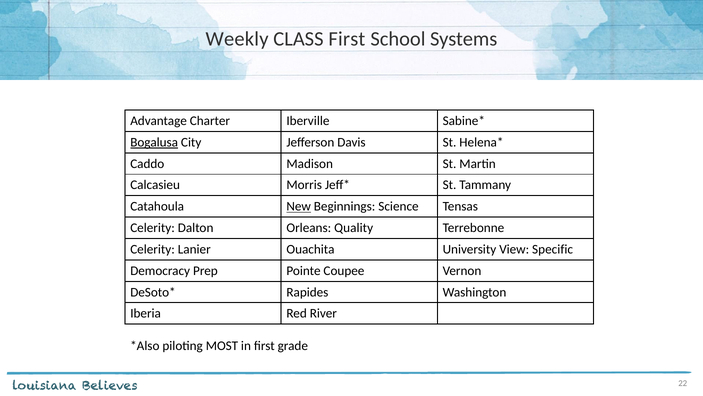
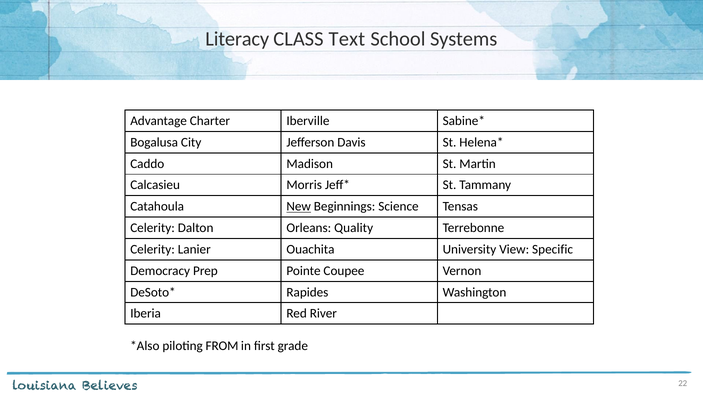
Weekly: Weekly -> Literacy (237, 39)
CLASS First: First -> Text (347, 39)
Bogalusa underline: present -> none (154, 142)
MOST: MOST -> FROM (222, 345)
